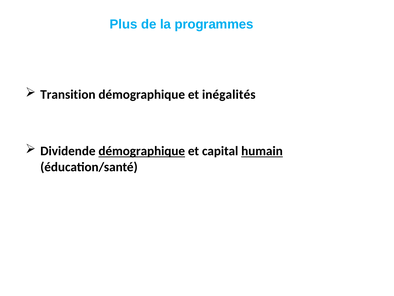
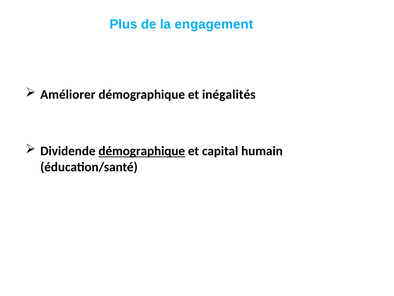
programmes: programmes -> engagement (214, 24)
Transition: Transition -> Améliorer (68, 94)
humain underline: present -> none (262, 151)
